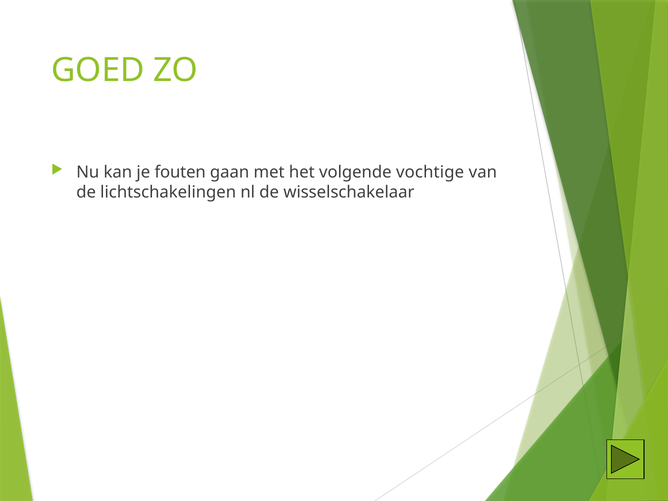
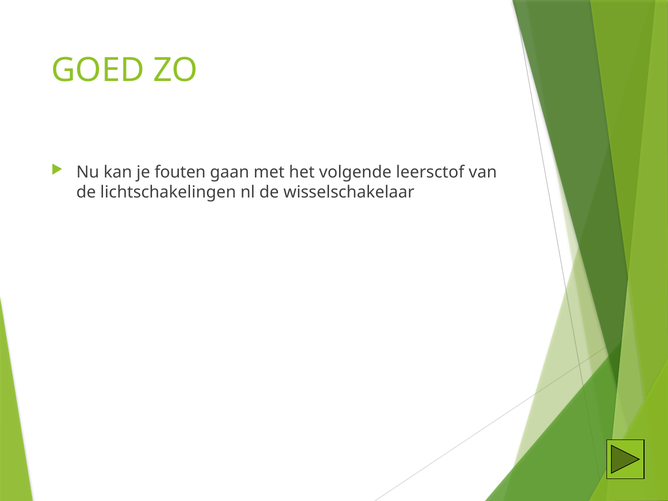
vochtige: vochtige -> leersctof (430, 172)
